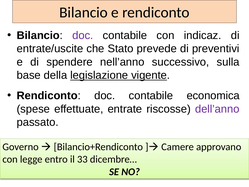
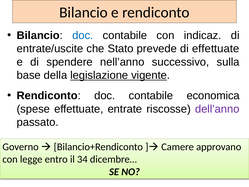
doc colour: purple -> blue (83, 35)
di preventivi: preventivi -> effettuate (216, 49)
33: 33 -> 34 (82, 159)
